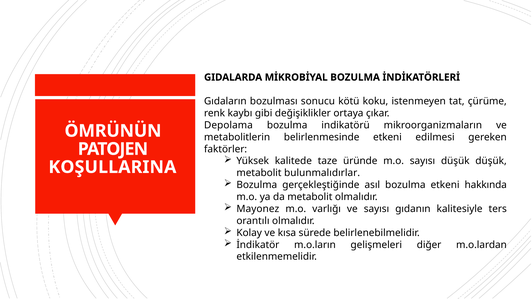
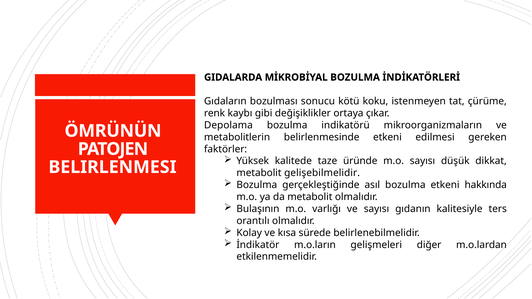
düşük düşük: düşük -> dikkat (491, 161)
KOŞULLARINA: KOŞULLARINA -> BELIRLENMESI (112, 167)
bulunmalıdırlar: bulunmalıdırlar -> gelişebilmelidir (322, 173)
Mayonez: Mayonez -> Bulaşının (258, 209)
